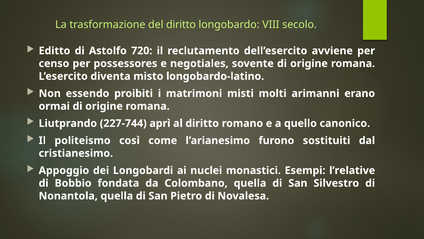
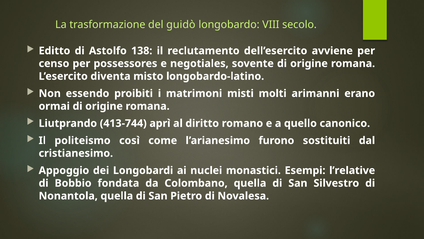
del diritto: diritto -> guidò (181, 24)
720: 720 -> 138 (142, 51)
227-744: 227-744 -> 413-744 (123, 123)
